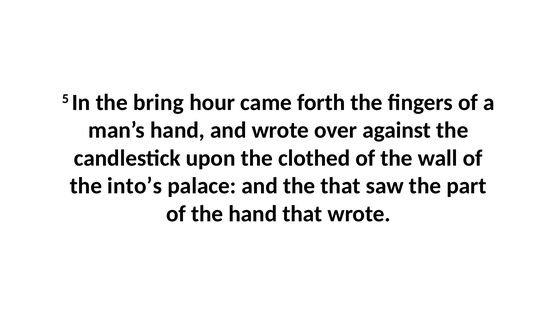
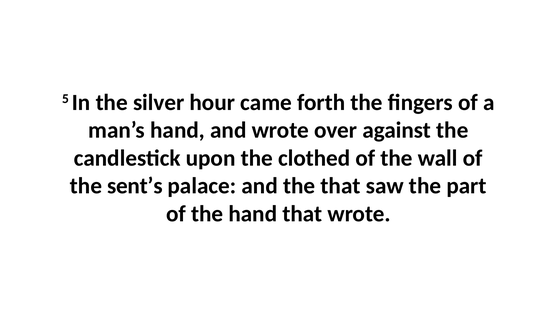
bring: bring -> silver (159, 103)
into’s: into’s -> sent’s (135, 186)
